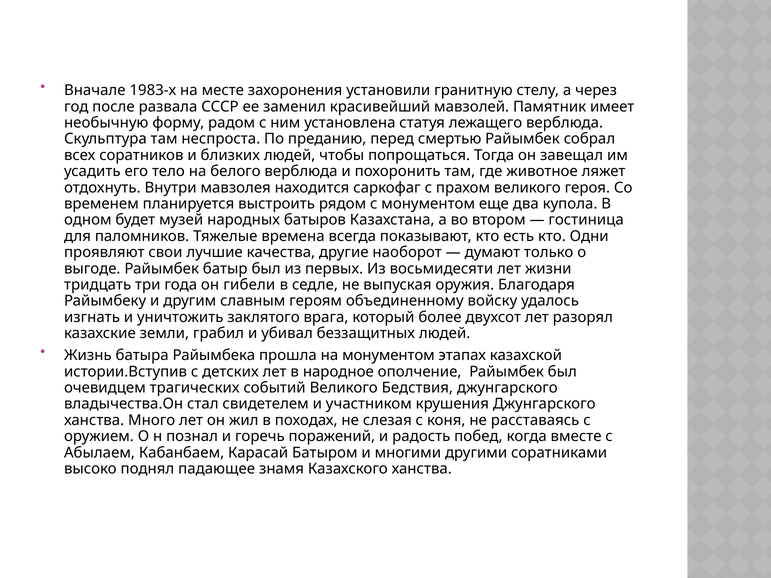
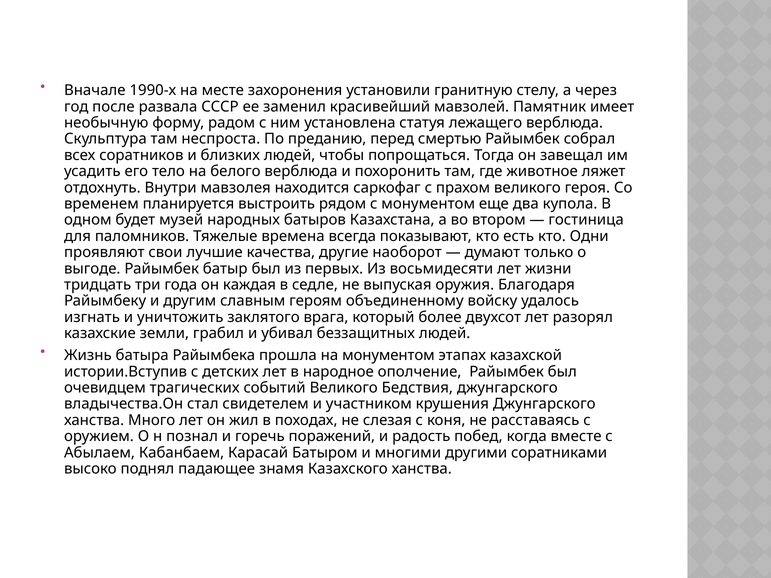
1983-х: 1983-х -> 1990-х (153, 90)
гибели: гибели -> каждая (249, 285)
